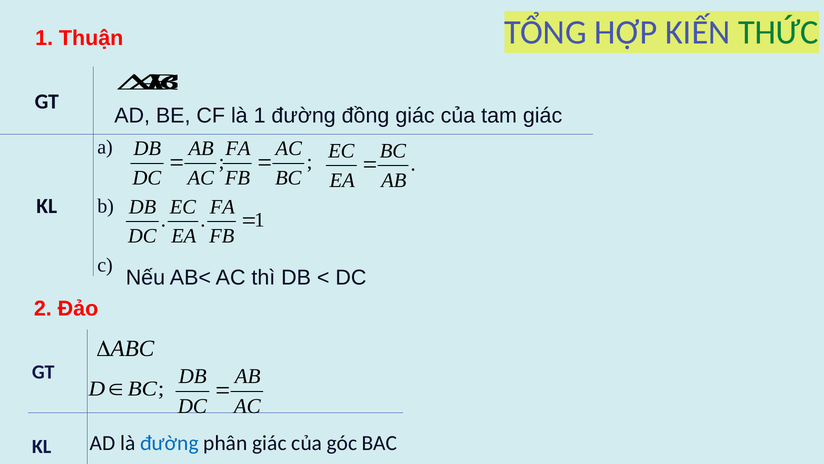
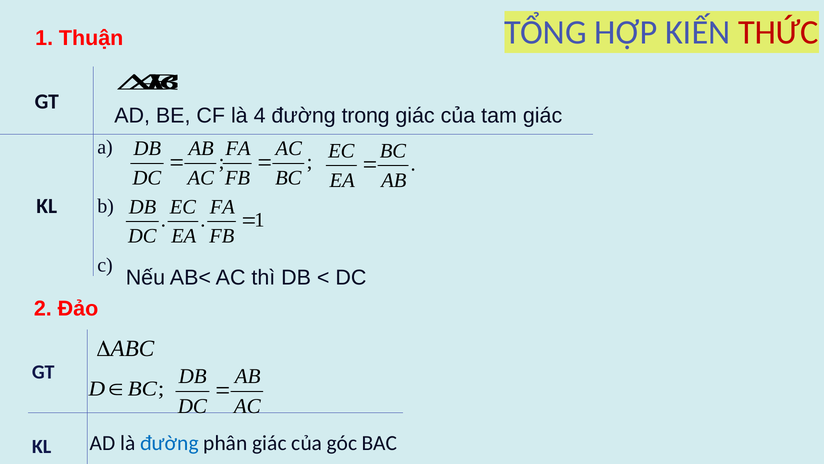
THỨC colour: green -> red (778, 32)
là 1: 1 -> 4 (260, 115)
đồng: đồng -> trong (366, 115)
